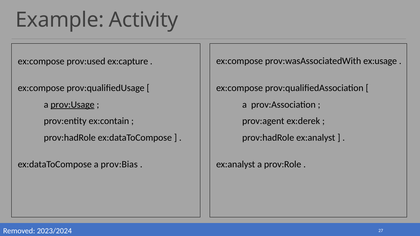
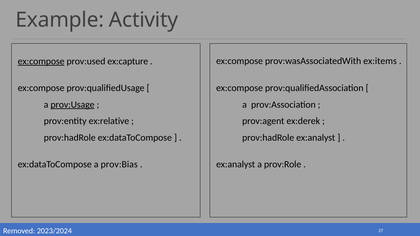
ex:compose underline: none -> present (41, 61)
ex:usage: ex:usage -> ex:items (380, 61)
ex:contain: ex:contain -> ex:relative (109, 121)
